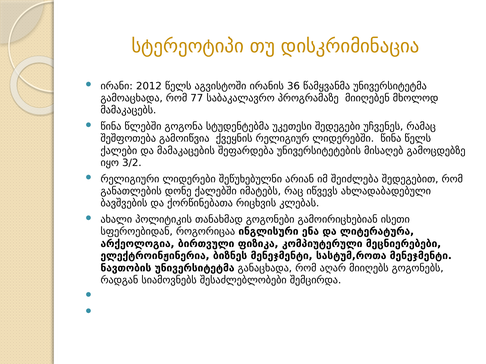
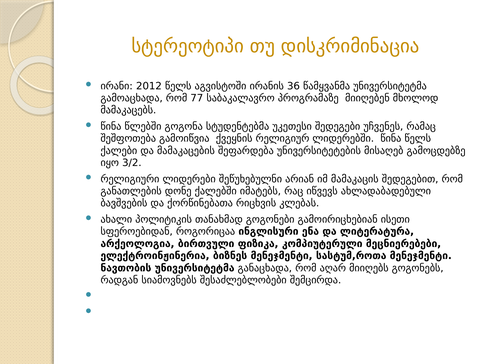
შეიძლება: შეიძლება -> მამაკაცის (355, 179)
